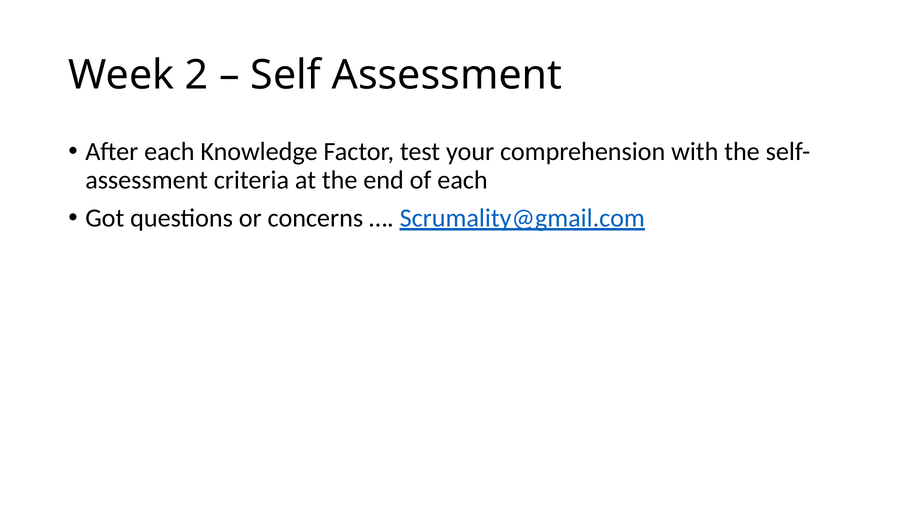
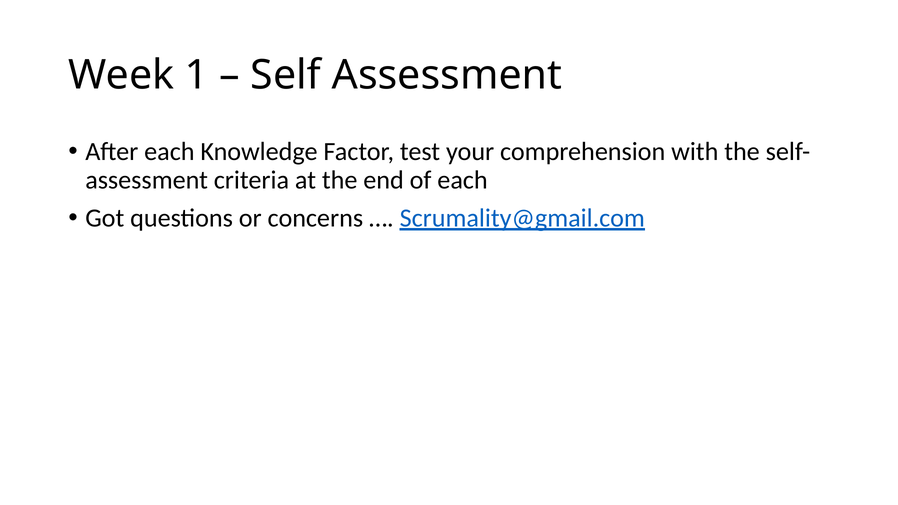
2: 2 -> 1 (197, 75)
